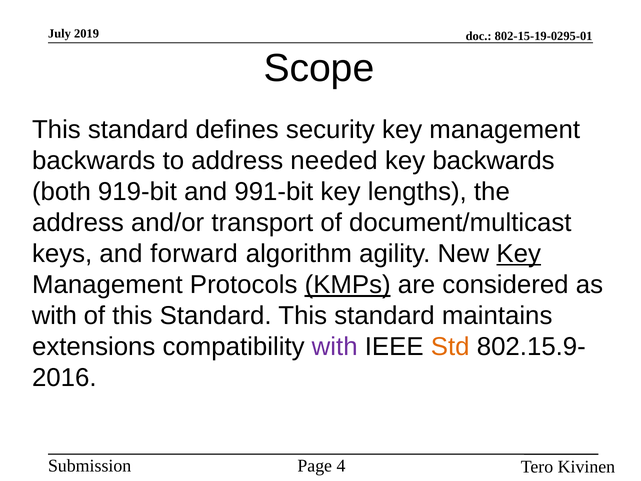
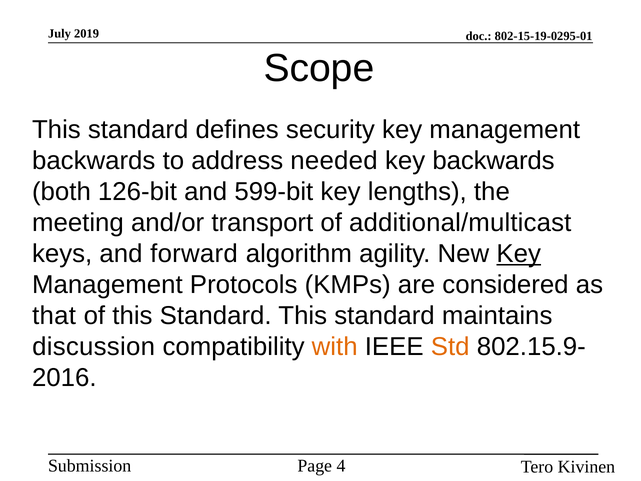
919-bit: 919-bit -> 126-bit (137, 192)
991-bit: 991-bit -> 599-bit (274, 192)
address: address -> meeting (78, 223)
document/multicast: document/multicast -> additional/multicast (460, 223)
KMPs underline: present -> none (348, 285)
with: with -> that (54, 316)
extensions: extensions -> discussion (94, 347)
with colour: purple -> orange (335, 347)
